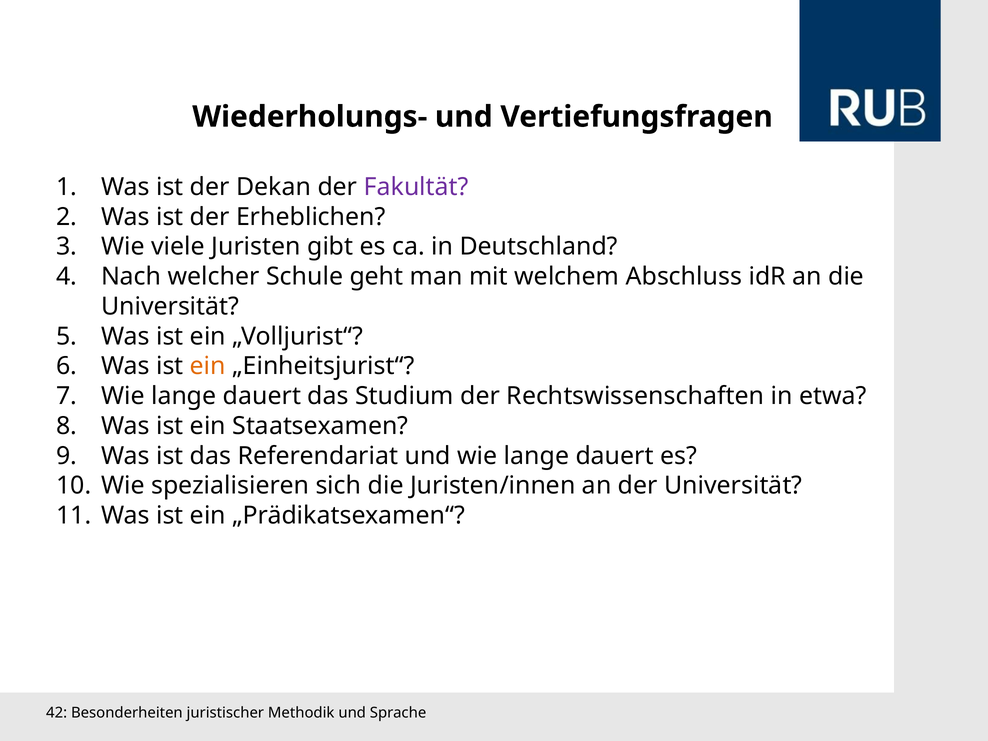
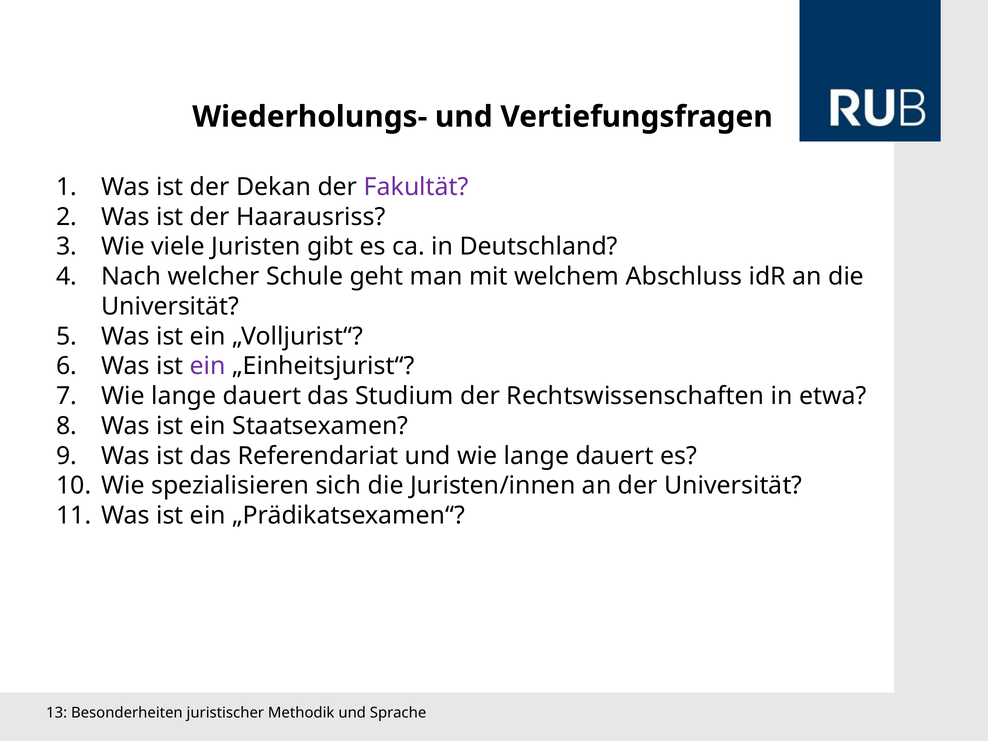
Erheblichen: Erheblichen -> Haarausriss (311, 217)
ein colour: orange -> purple (208, 366)
42: 42 -> 13 (57, 713)
